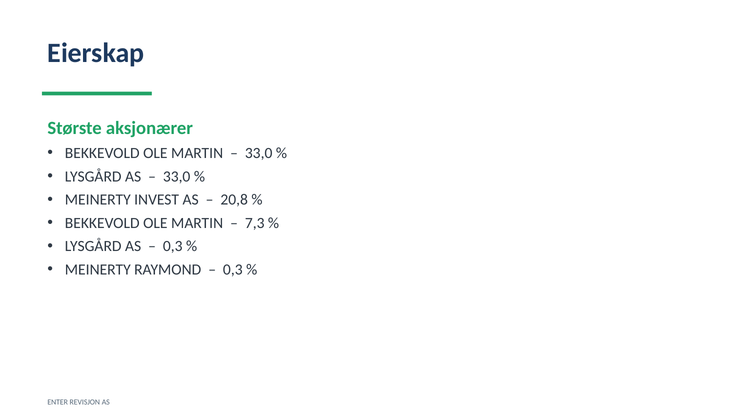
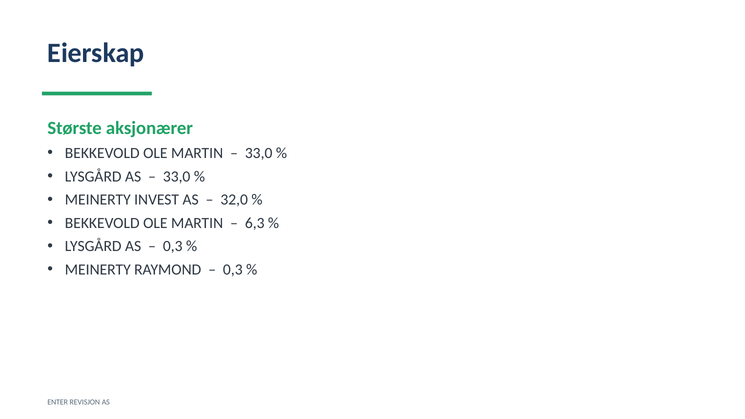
20,8: 20,8 -> 32,0 (234, 200)
7,3: 7,3 -> 6,3 (255, 223)
